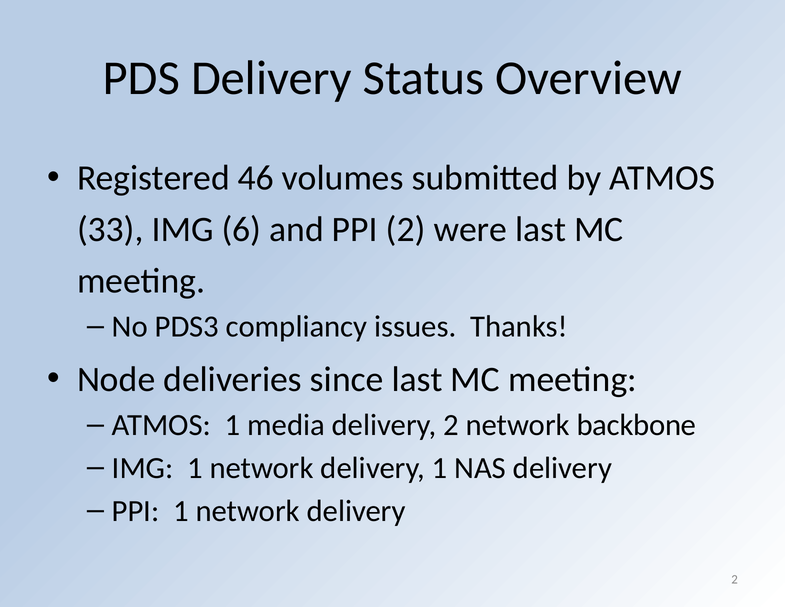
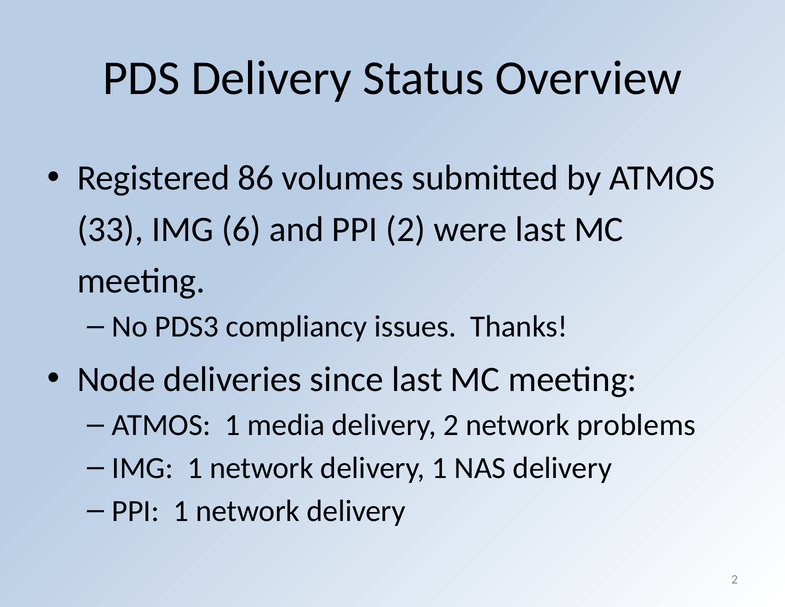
46: 46 -> 86 (256, 178)
backbone: backbone -> problems (636, 425)
